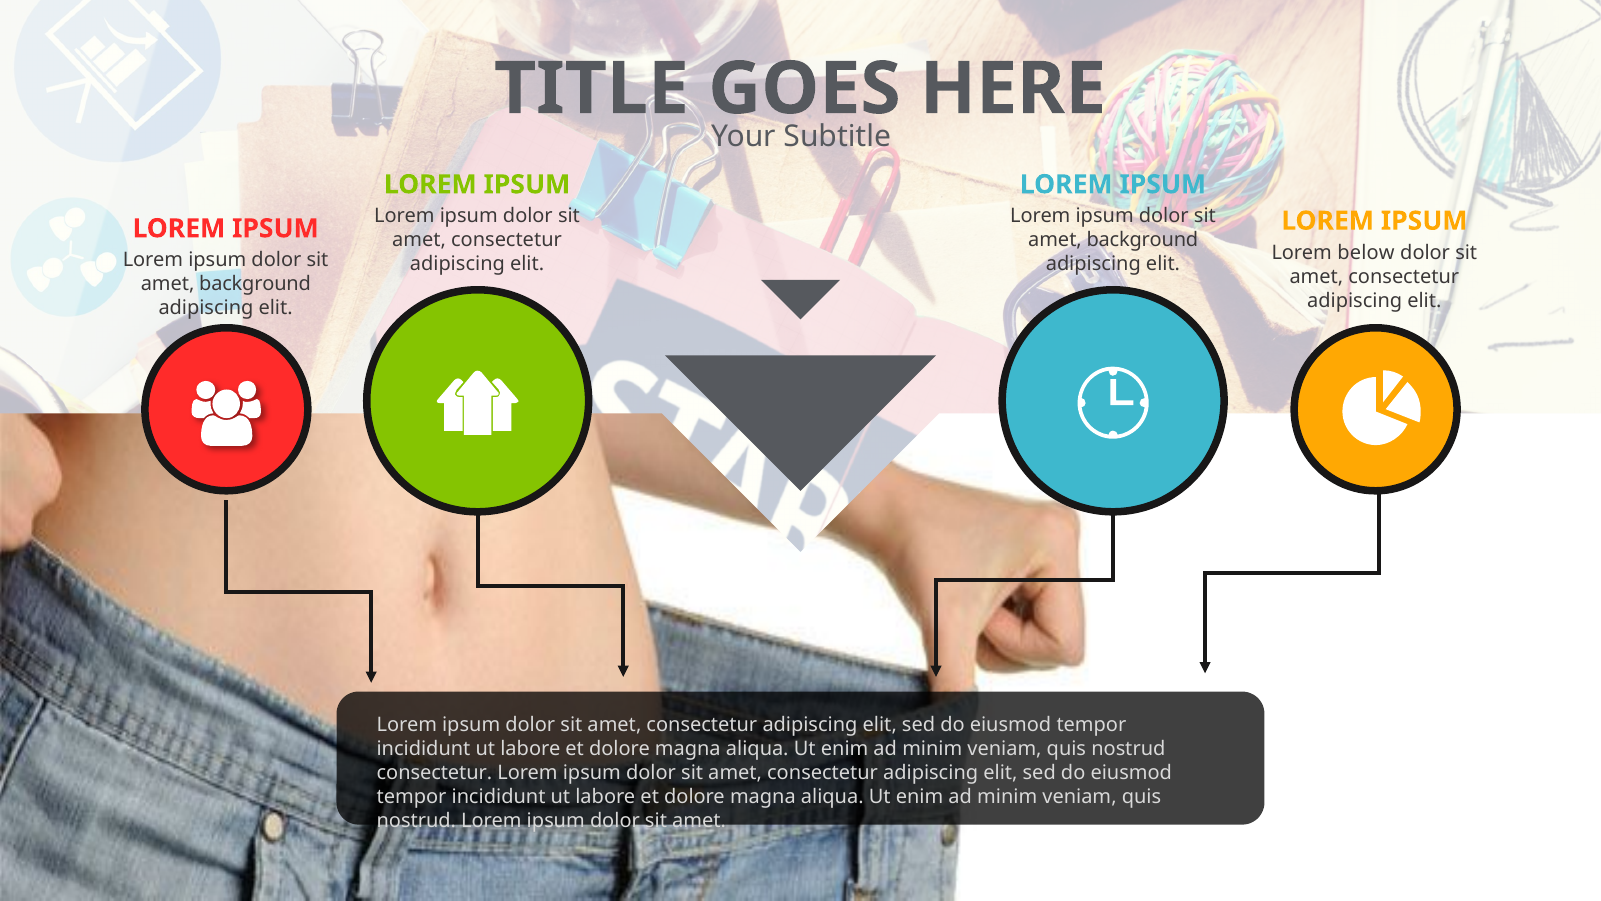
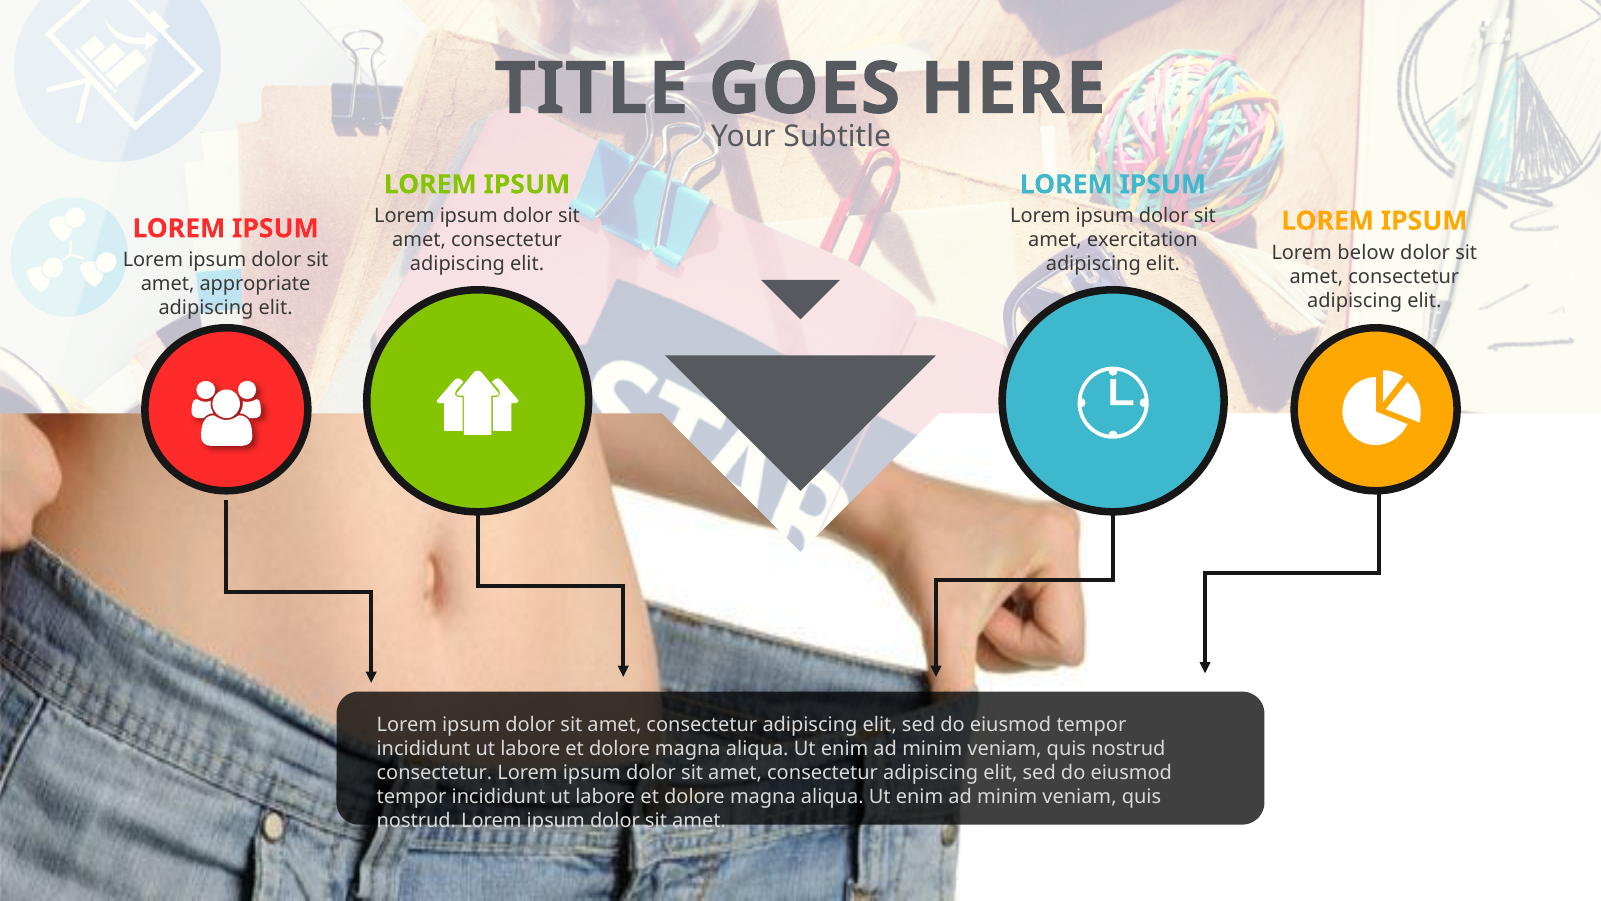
background: background -> exercitation (1142, 240)
background: background -> appropriate (255, 284)
